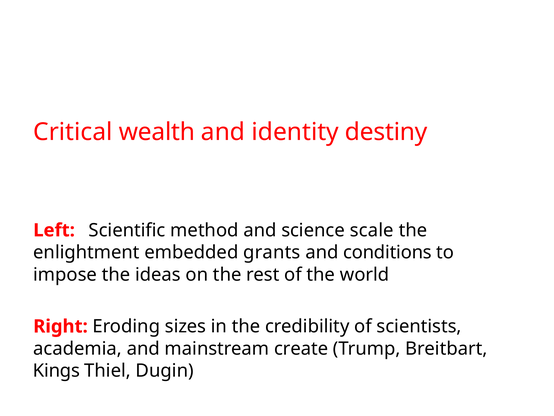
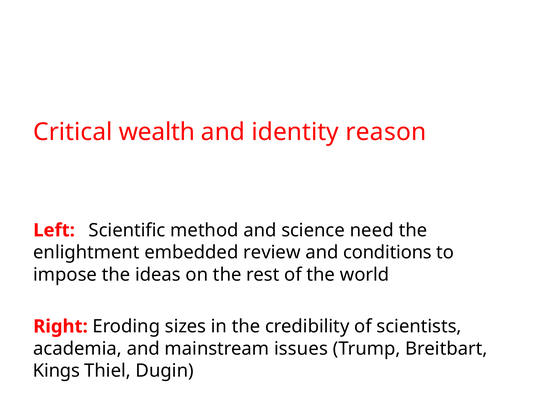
destiny: destiny -> reason (386, 132)
scale: scale -> need (372, 230)
grants: grants -> review (272, 252)
create: create -> issues (301, 348)
